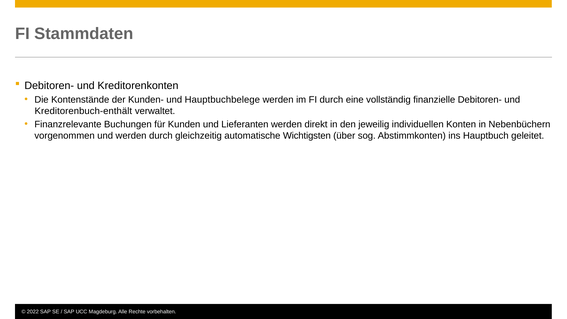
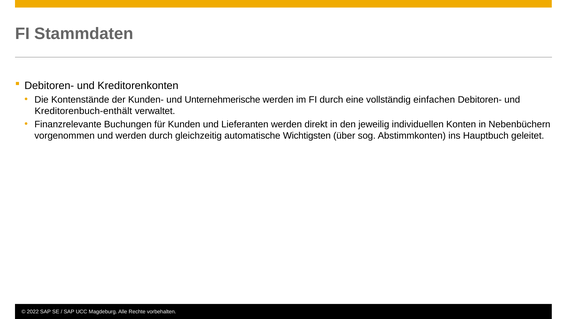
Hauptbuchbelege: Hauptbuchbelege -> Unternehmerische (222, 100)
finanzielle: finanzielle -> einfachen (434, 100)
